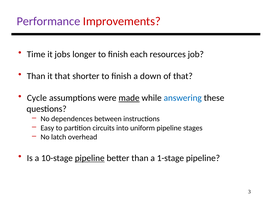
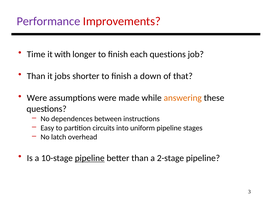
jobs: jobs -> with (63, 54)
each resources: resources -> questions (168, 54)
it that: that -> jobs (62, 76)
Cycle: Cycle -> Were (37, 98)
made underline: present -> none (129, 98)
answering colour: blue -> orange (183, 98)
1-stage: 1-stage -> 2-stage (170, 158)
